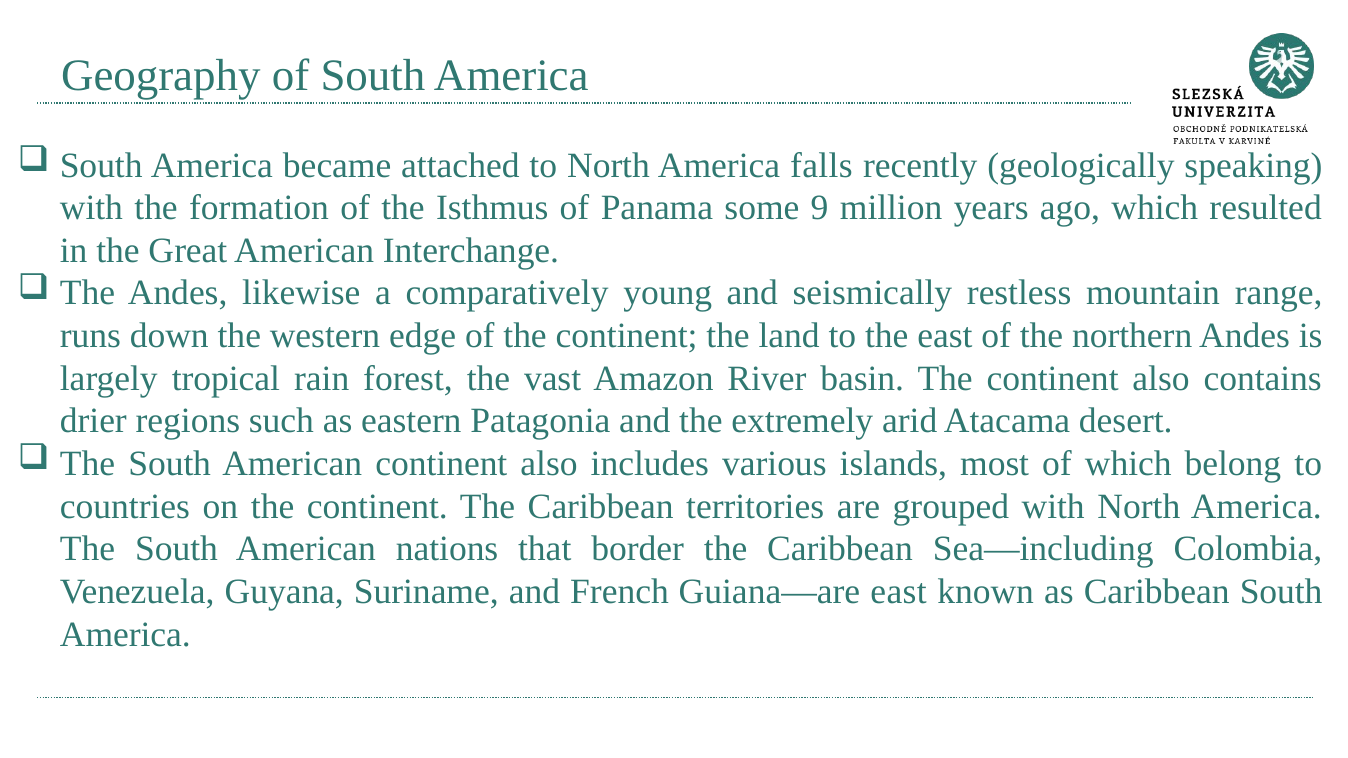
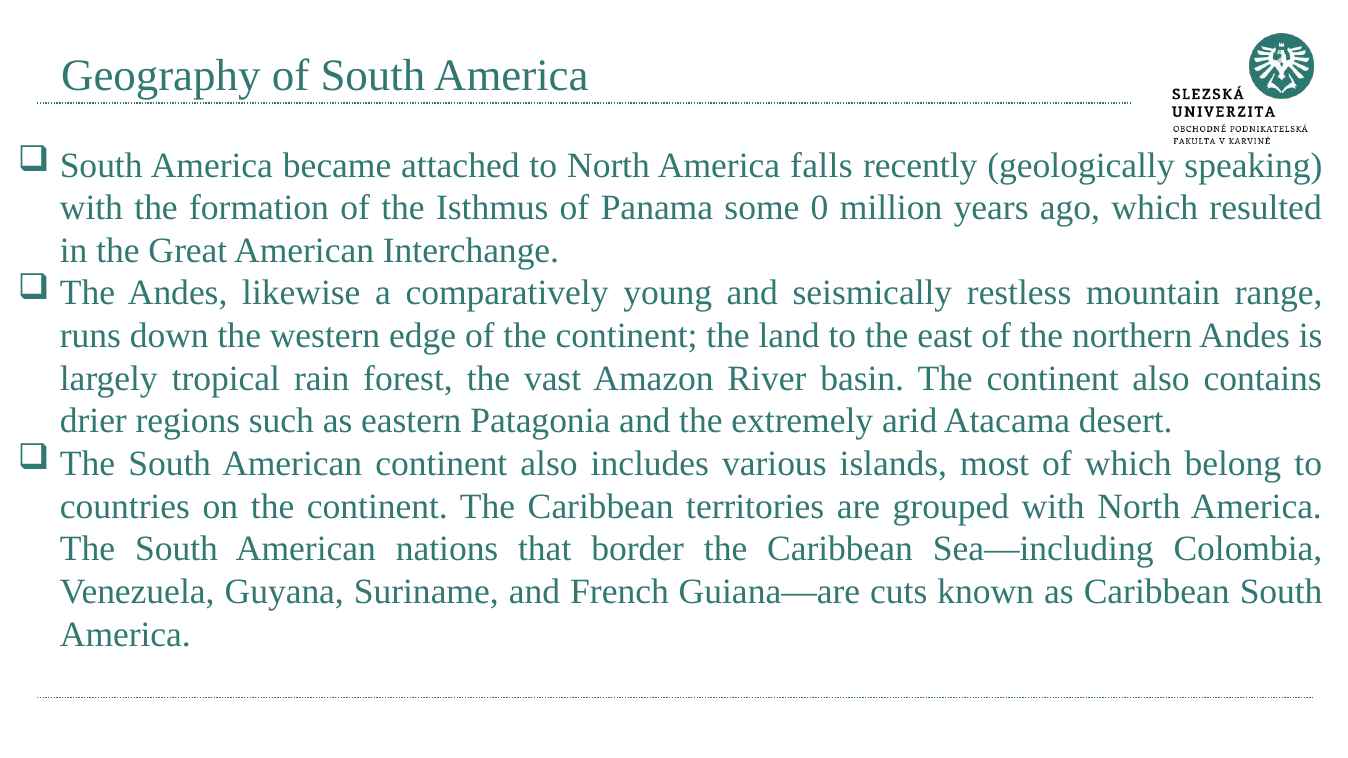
9: 9 -> 0 (820, 208)
Guiana—are east: east -> cuts (899, 592)
